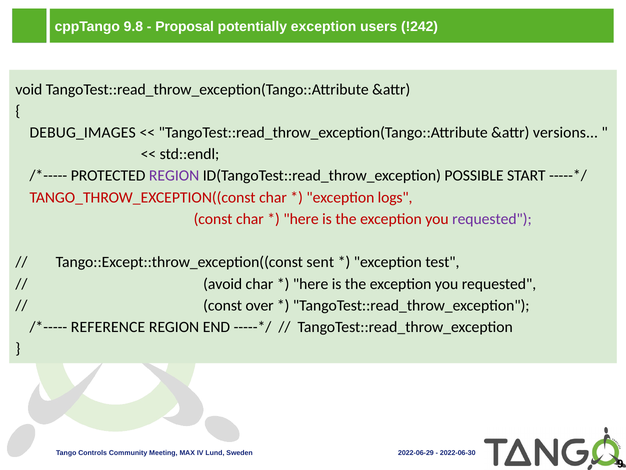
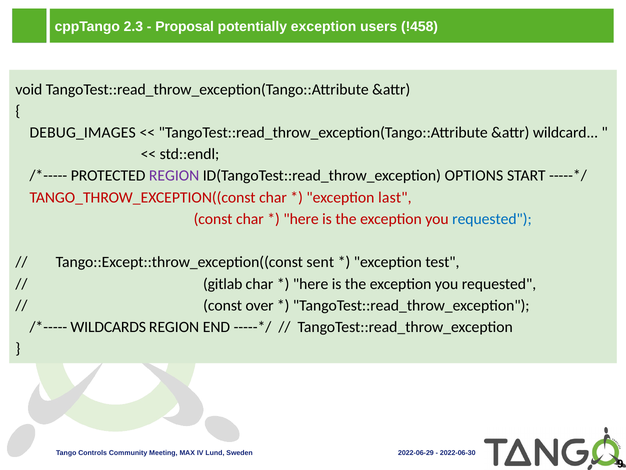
9.8: 9.8 -> 2.3 (133, 27)
!242: !242 -> !458 (420, 27)
versions: versions -> wildcard (566, 132)
POSSIBLE: POSSIBLE -> OPTIONS (474, 176)
logs: logs -> last (395, 197)
requested colour: purple -> blue (492, 219)
avoid: avoid -> gitlab (223, 284)
REFERENCE: REFERENCE -> WILDCARDS (108, 327)
